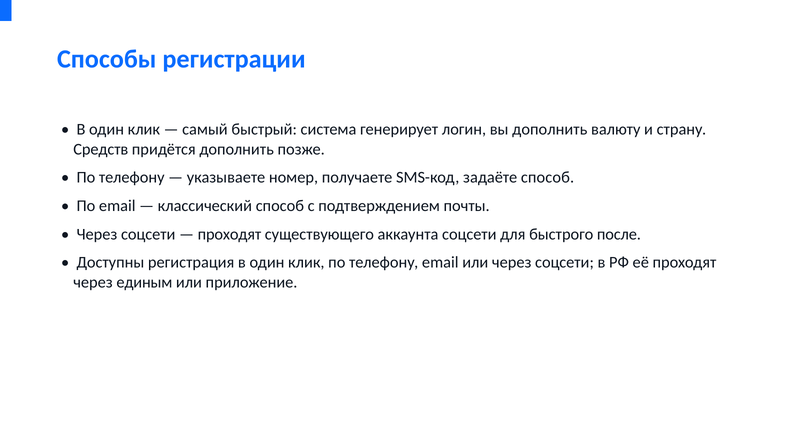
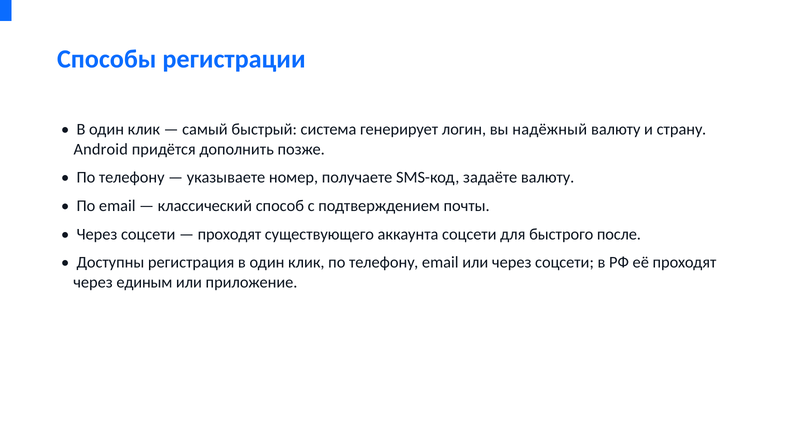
вы дополнить: дополнить -> надёжный (550, 130)
Средств: Средств -> Android (101, 149)
задаёте способ: способ -> валюту (548, 178)
